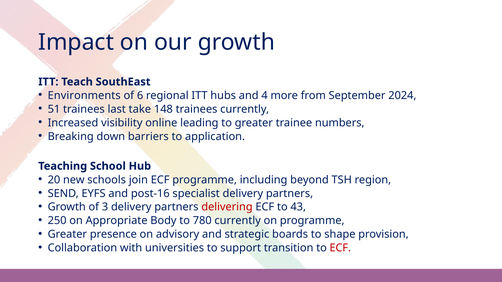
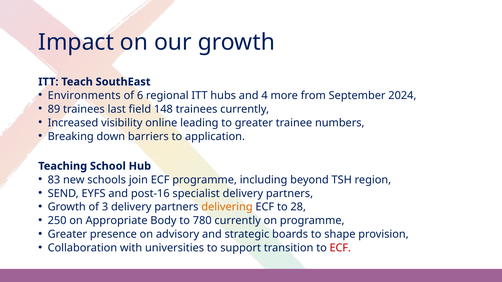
51: 51 -> 89 (54, 109)
take: take -> field (140, 109)
20: 20 -> 83 (54, 180)
delivering colour: red -> orange (227, 207)
43: 43 -> 28 (298, 207)
